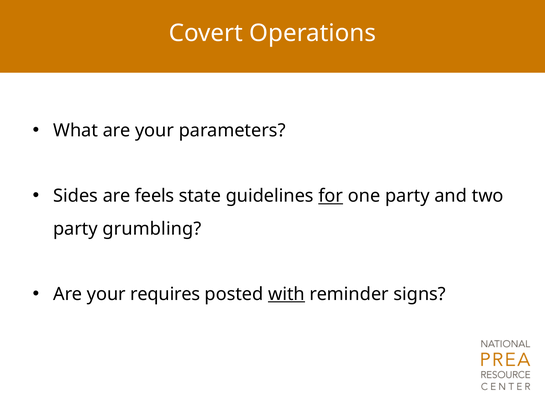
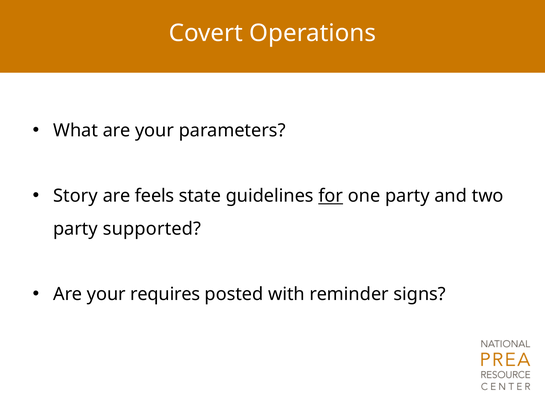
Sides: Sides -> Story (76, 196)
grumbling: grumbling -> supported (152, 229)
with underline: present -> none (287, 294)
